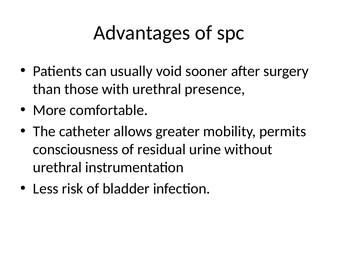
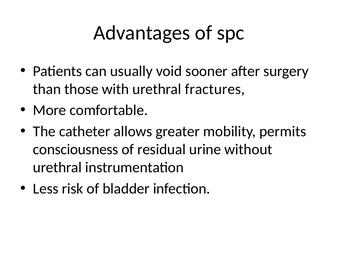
presence: presence -> fractures (215, 89)
